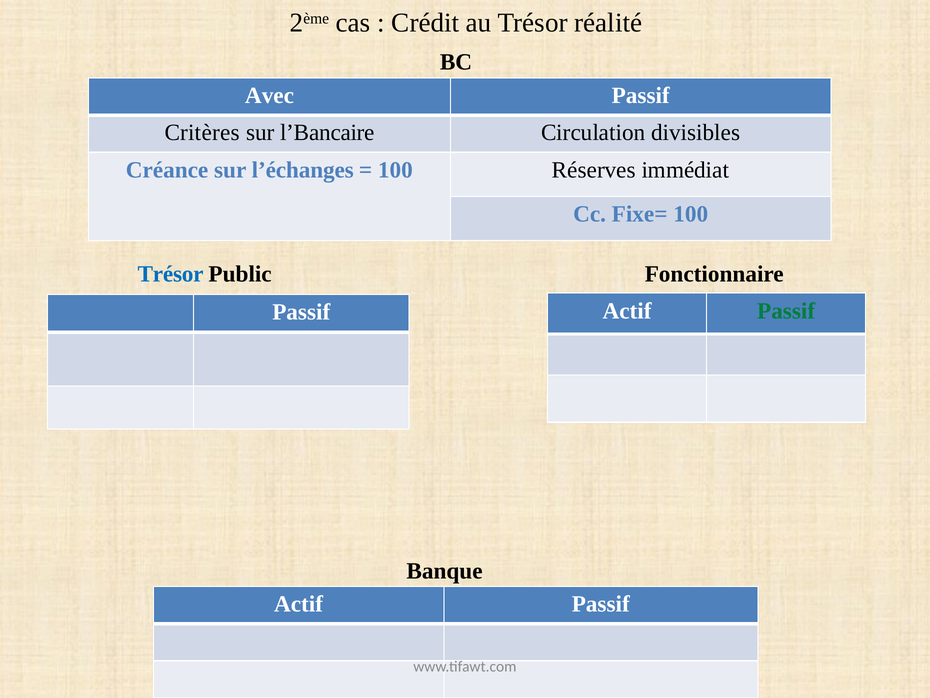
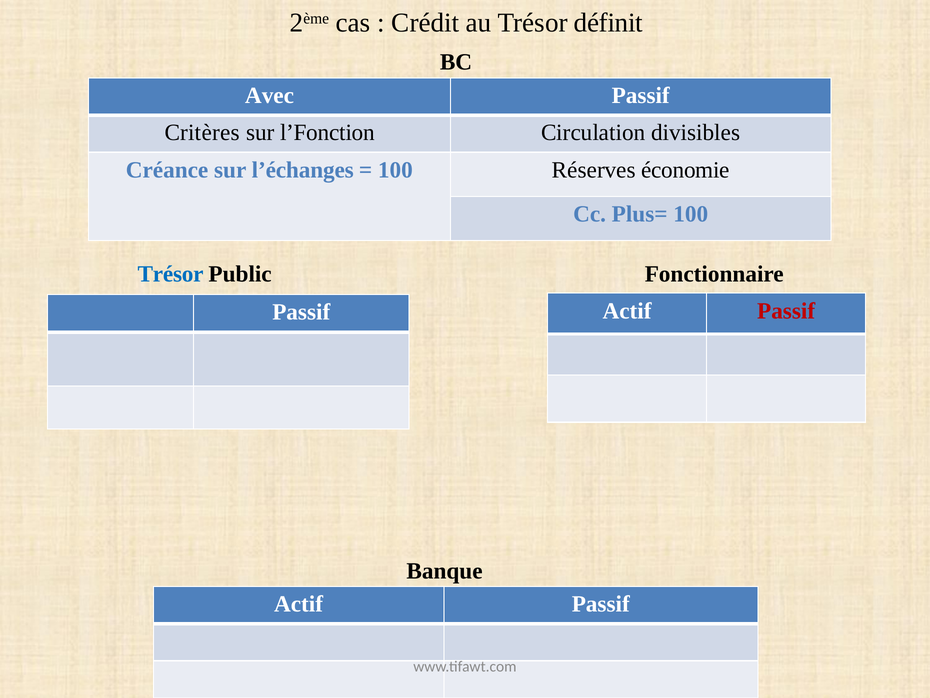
réalité: réalité -> définit (608, 23)
l’Bancaire: l’Bancaire -> l’Fonction (327, 133)
immédiat: immédiat -> économie (685, 170)
Fixe=: Fixe= -> Plus= (640, 214)
Passif colour: green -> red (786, 311)
